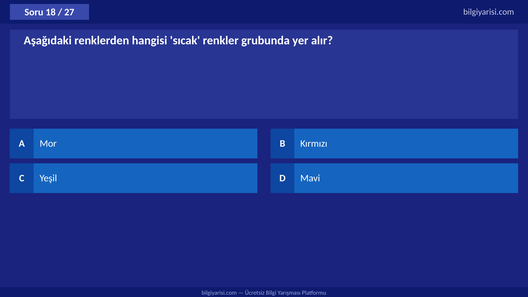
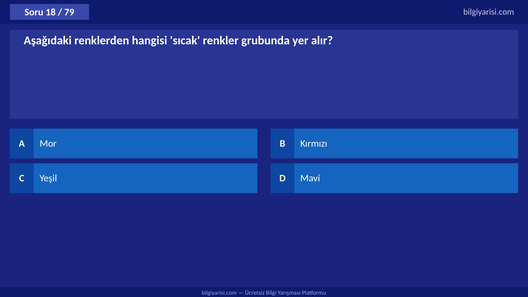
27: 27 -> 79 (69, 12)
